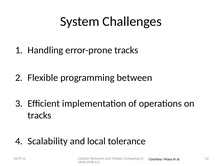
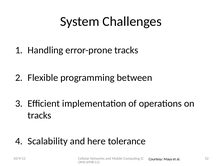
local: local -> here (96, 142)
